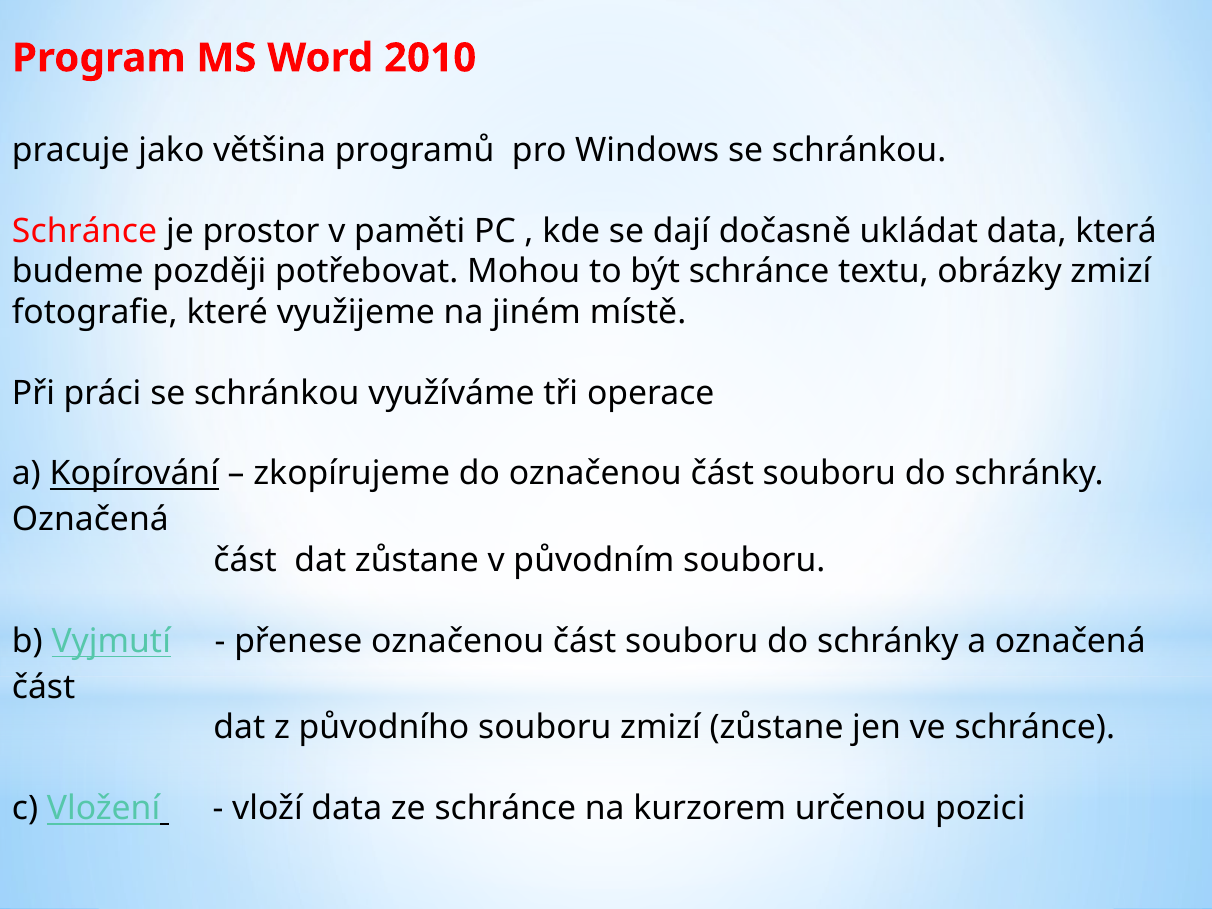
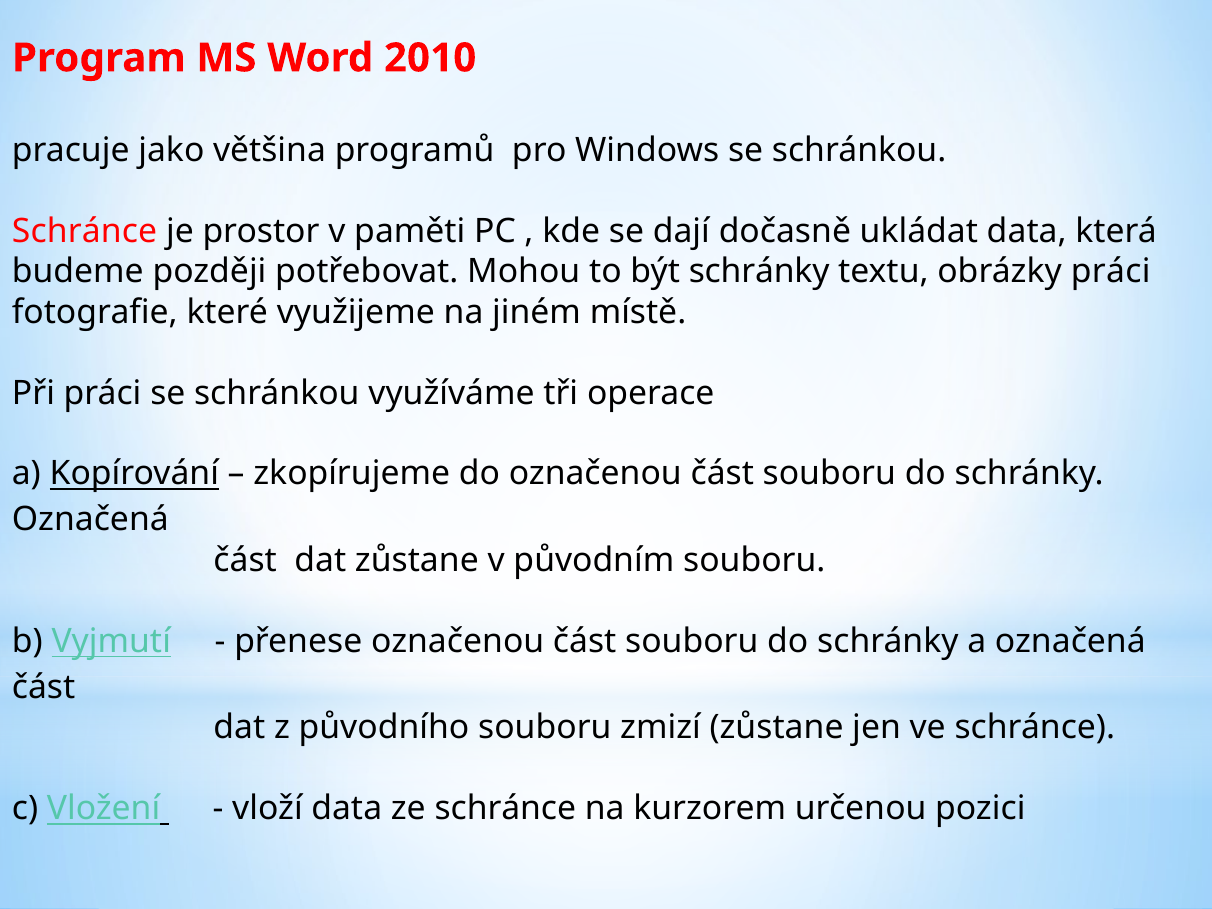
být schránce: schránce -> schránky (759, 272)
obrázky zmizí: zmizí -> práci (1111, 272)
